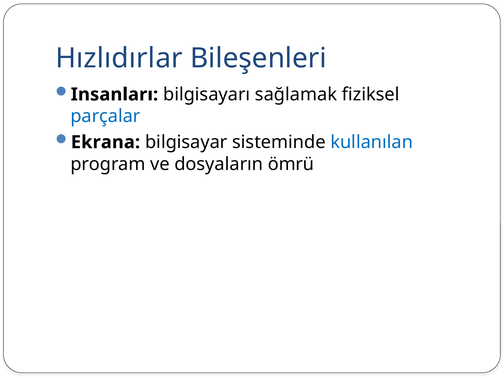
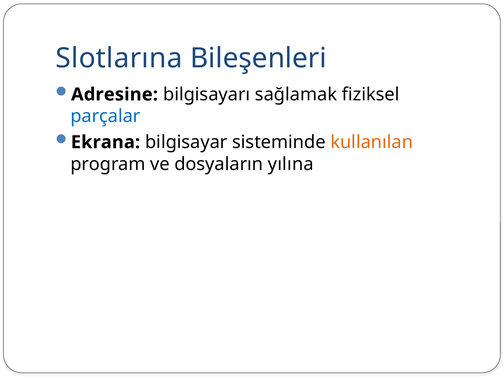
Hızlıdırlar: Hızlıdırlar -> Slotlarına (119, 58)
Insanları: Insanları -> Adresine (114, 94)
kullanılan colour: blue -> orange (372, 142)
ömrü: ömrü -> yılına (291, 164)
